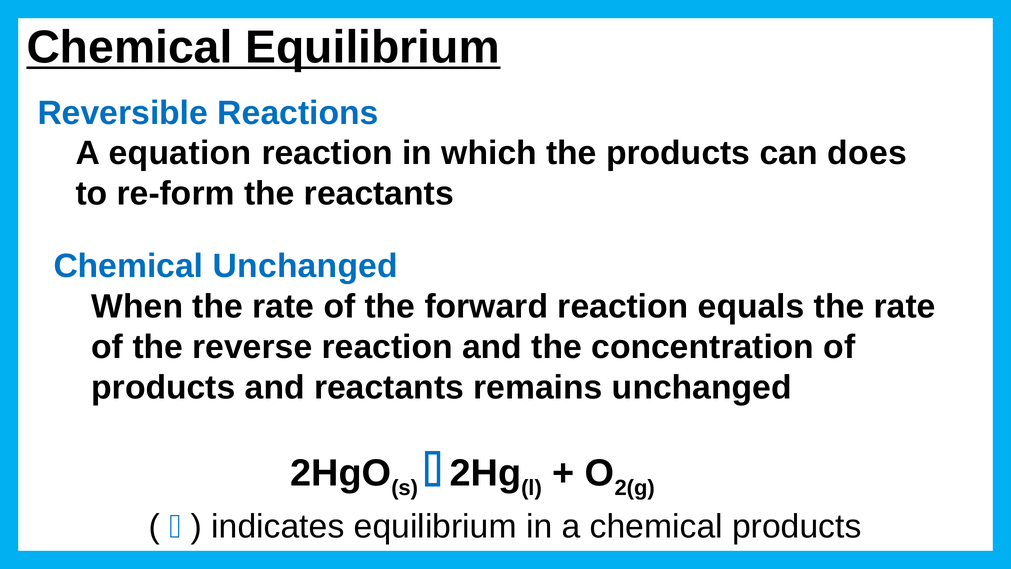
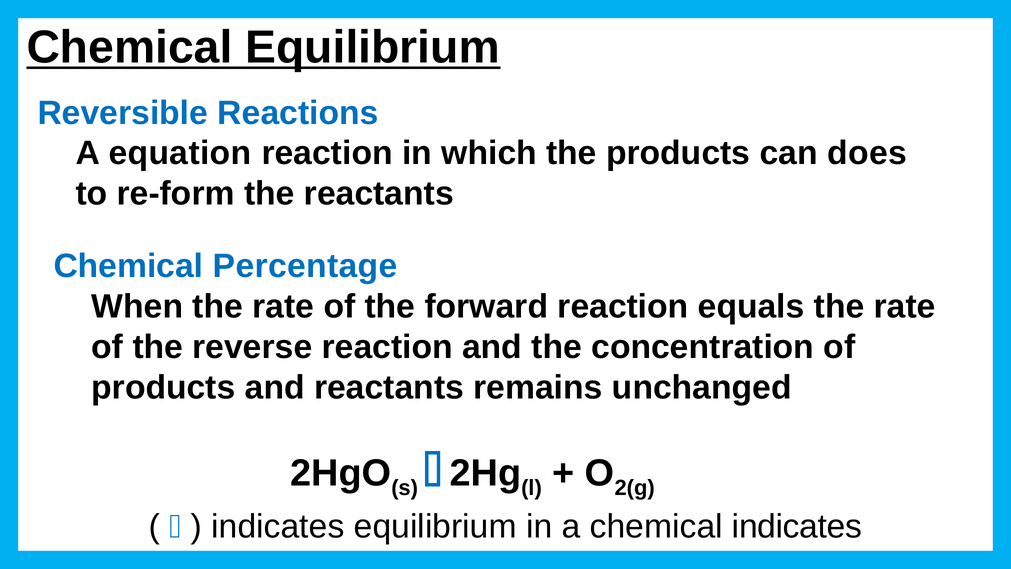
Chemical Unchanged: Unchanged -> Percentage (305, 266)
chemical products: products -> indicates (797, 526)
